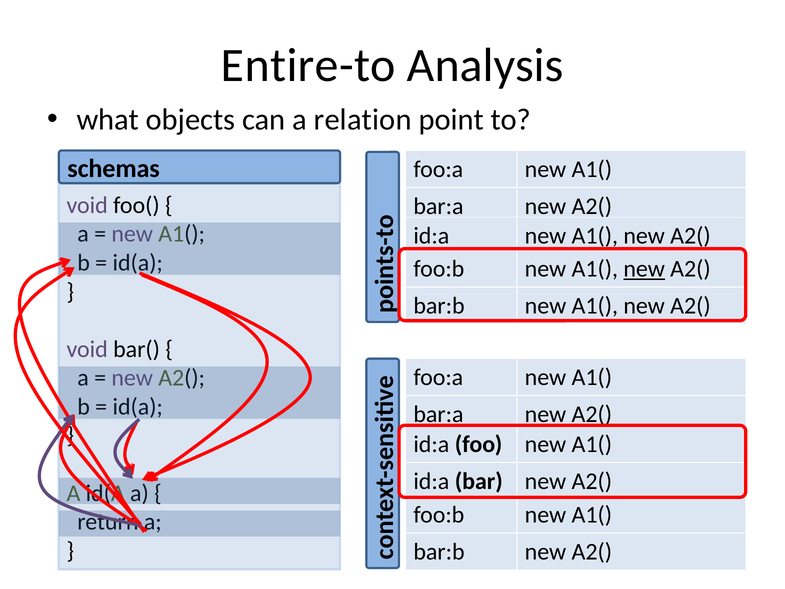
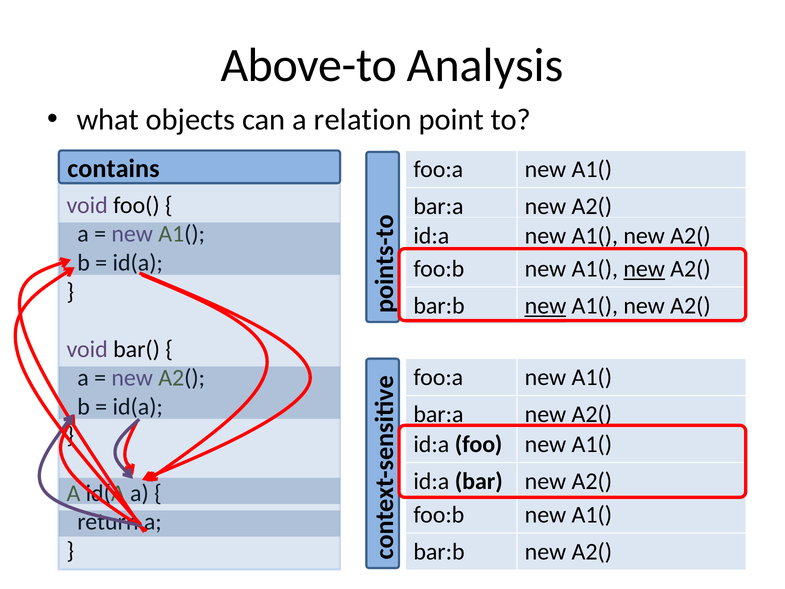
Entire-to: Entire-to -> Above-to (309, 65)
schemas: schemas -> contains (113, 169)
new underline: none -> present (545, 306)
